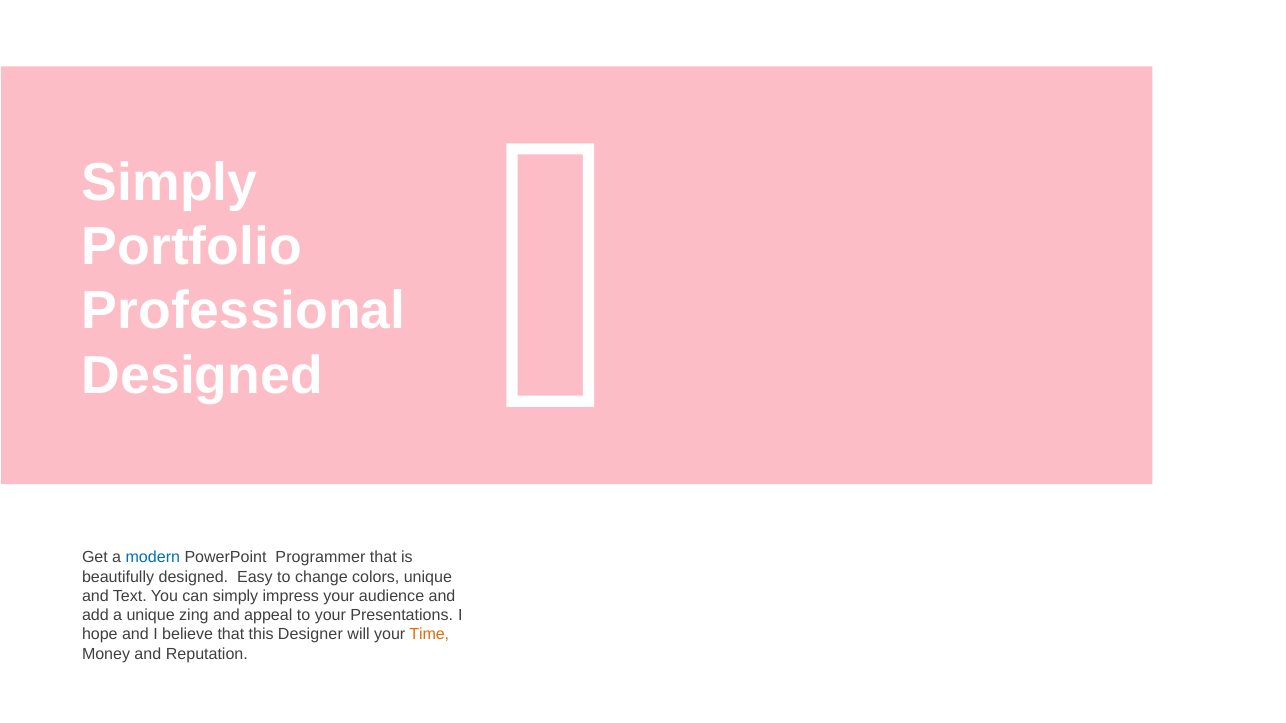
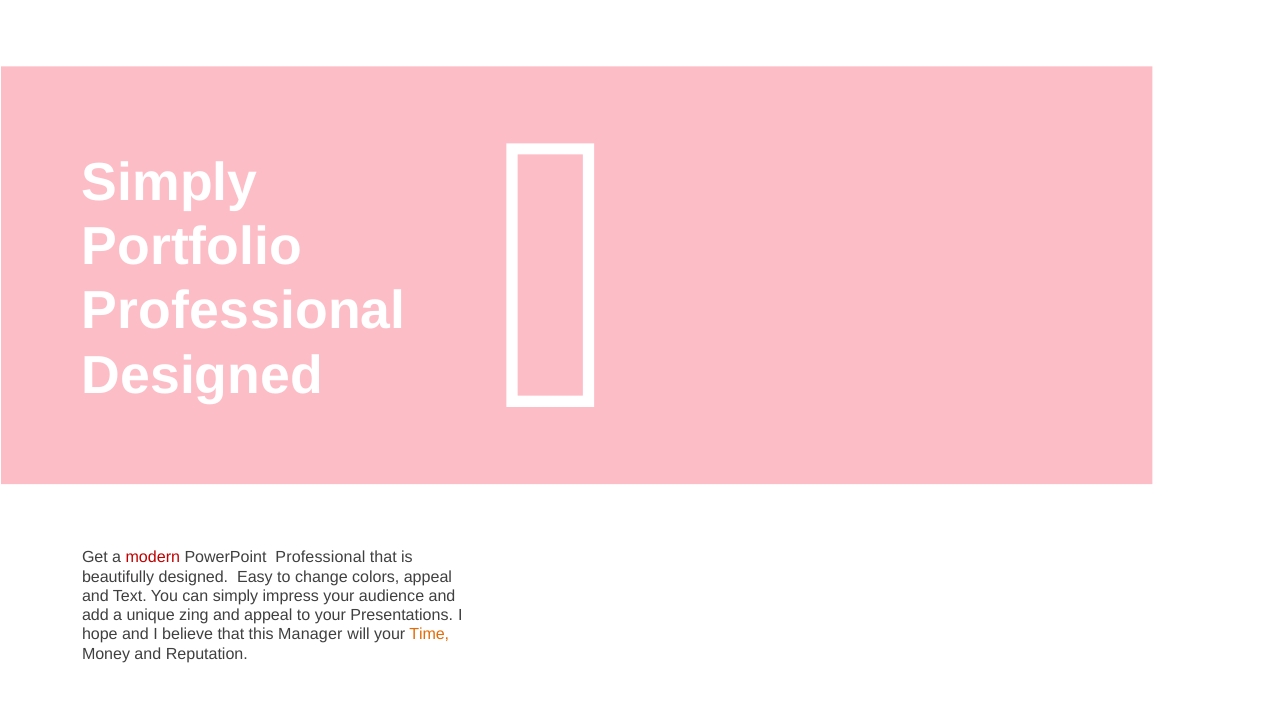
modern colour: blue -> red (153, 558)
PowerPoint Programmer: Programmer -> Professional (320, 558)
colors unique: unique -> appeal (428, 577)
Designer: Designer -> Manager (310, 635)
